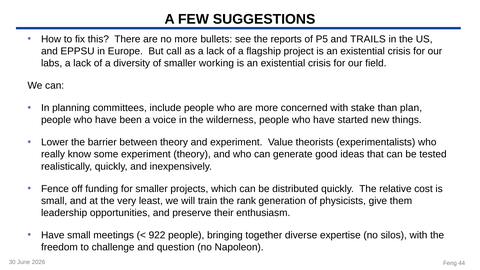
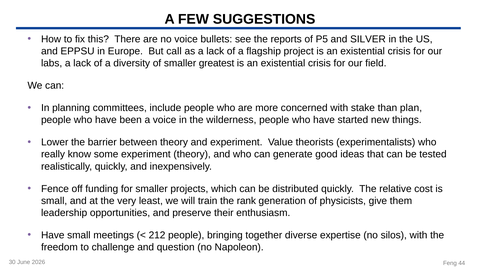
no more: more -> voice (186, 39)
TRAILS: TRAILS -> SILVER (368, 39)
working: working -> greatest (217, 63)
922: 922 -> 212 (157, 235)
